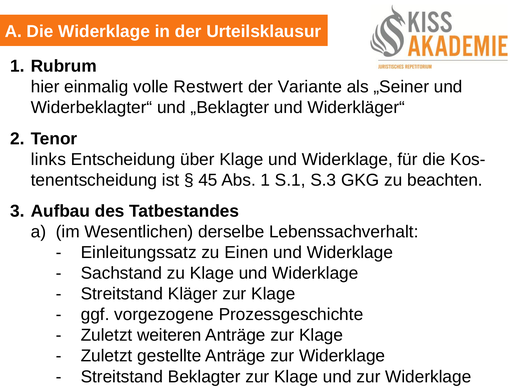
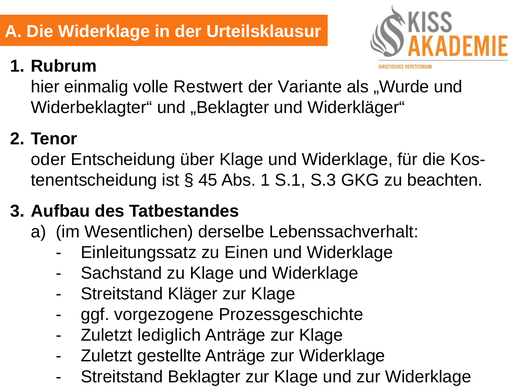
„Seiner: „Seiner -> „Wurde (401, 87)
links: links -> oder (48, 159)
weiteren: weiteren -> lediglich (169, 335)
